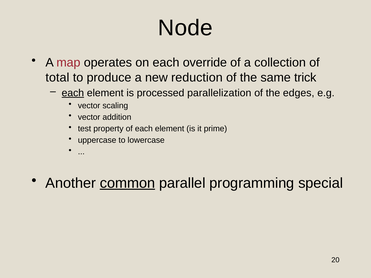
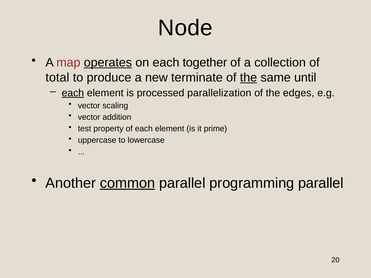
operates underline: none -> present (108, 63)
override: override -> together (205, 63)
reduction: reduction -> terminate (197, 78)
the underline: none -> present (248, 78)
trick: trick -> until (305, 78)
programming special: special -> parallel (321, 183)
